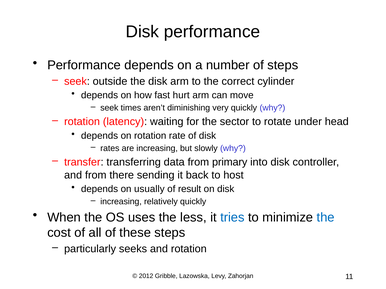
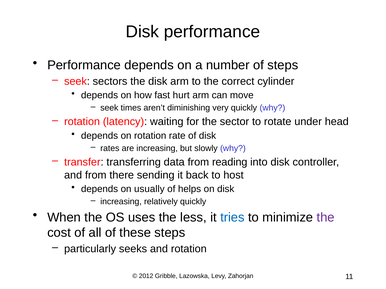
outside: outside -> sectors (110, 81)
primary: primary -> reading (230, 162)
result: result -> helps (190, 189)
the colour: blue -> purple (326, 218)
